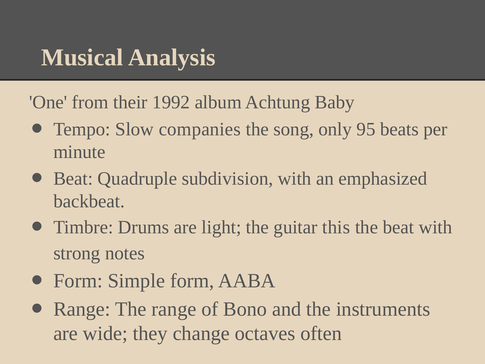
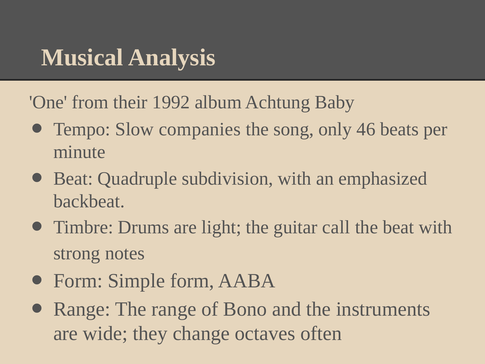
95: 95 -> 46 (366, 129)
this: this -> call (336, 227)
